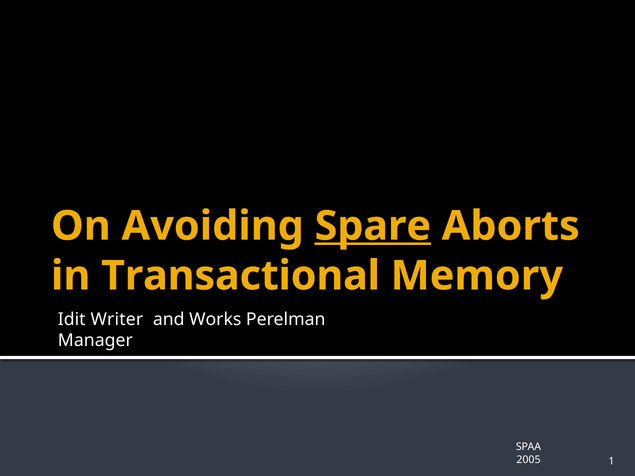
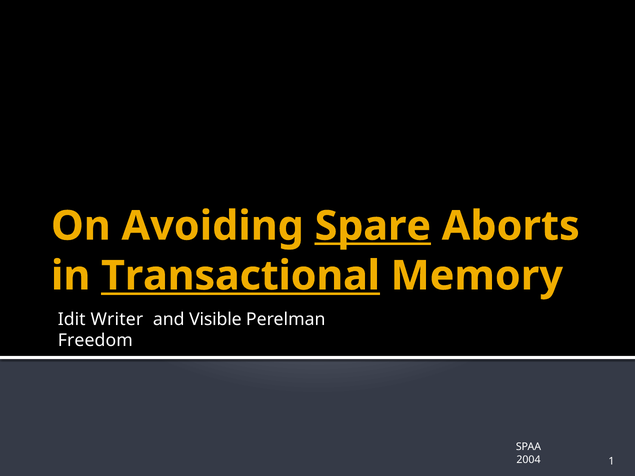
Transactional underline: none -> present (241, 276)
Works: Works -> Visible (215, 320)
Manager: Manager -> Freedom (95, 341)
2005: 2005 -> 2004 (528, 460)
